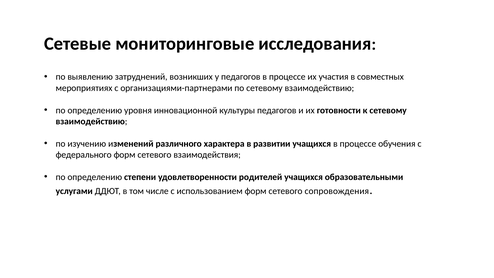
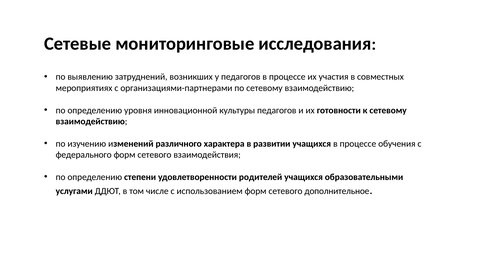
сопровождения: сопровождения -> дополнительное (337, 191)
